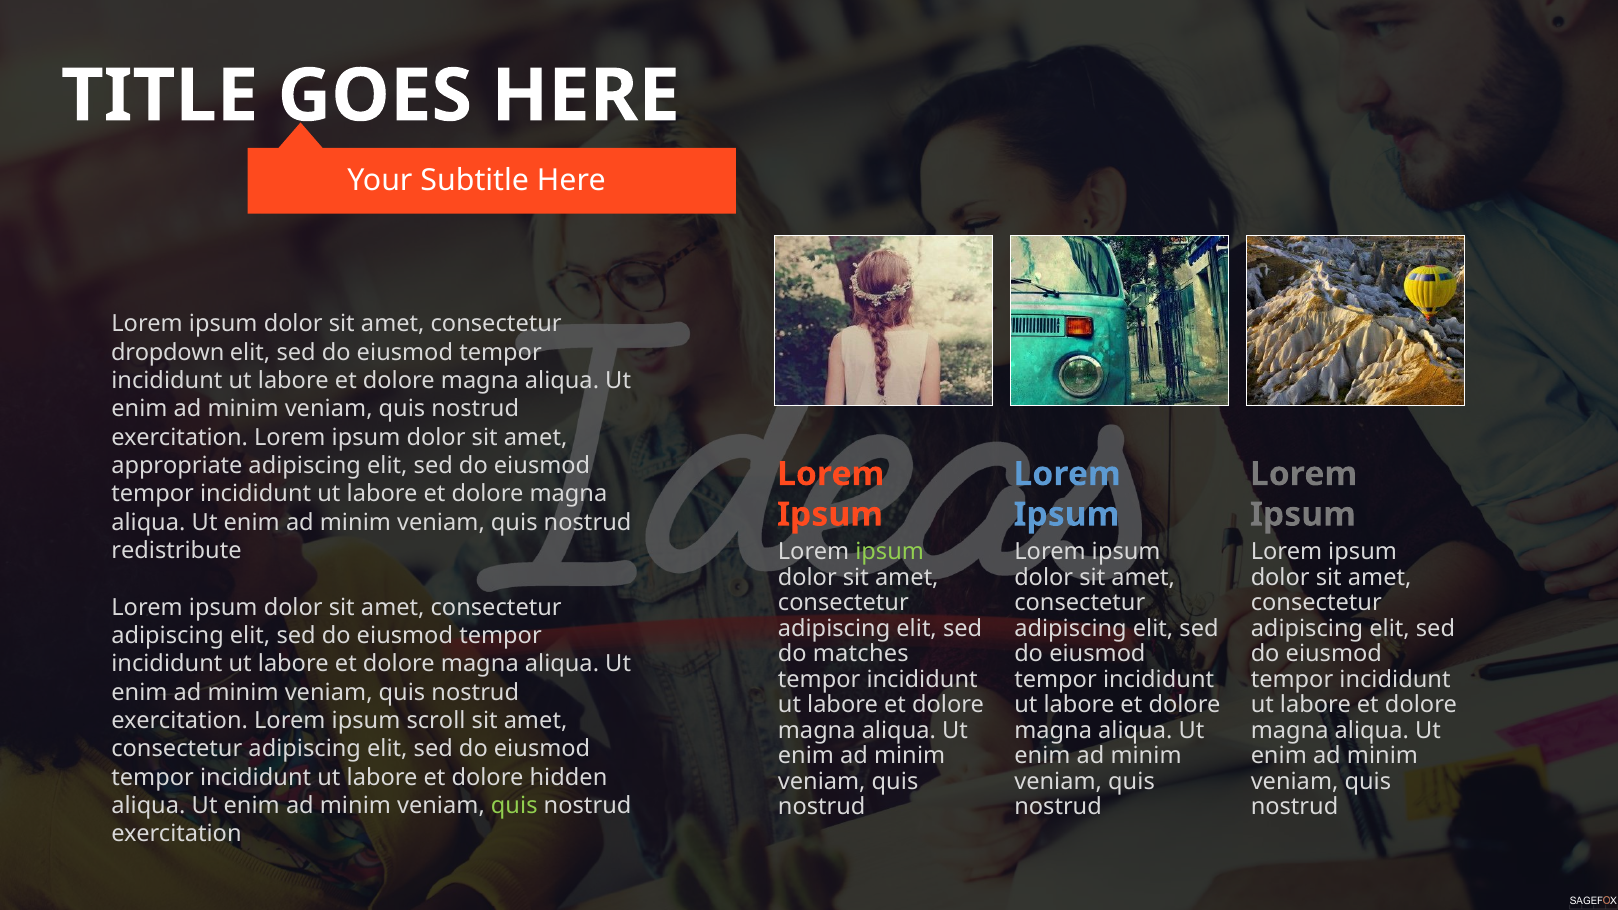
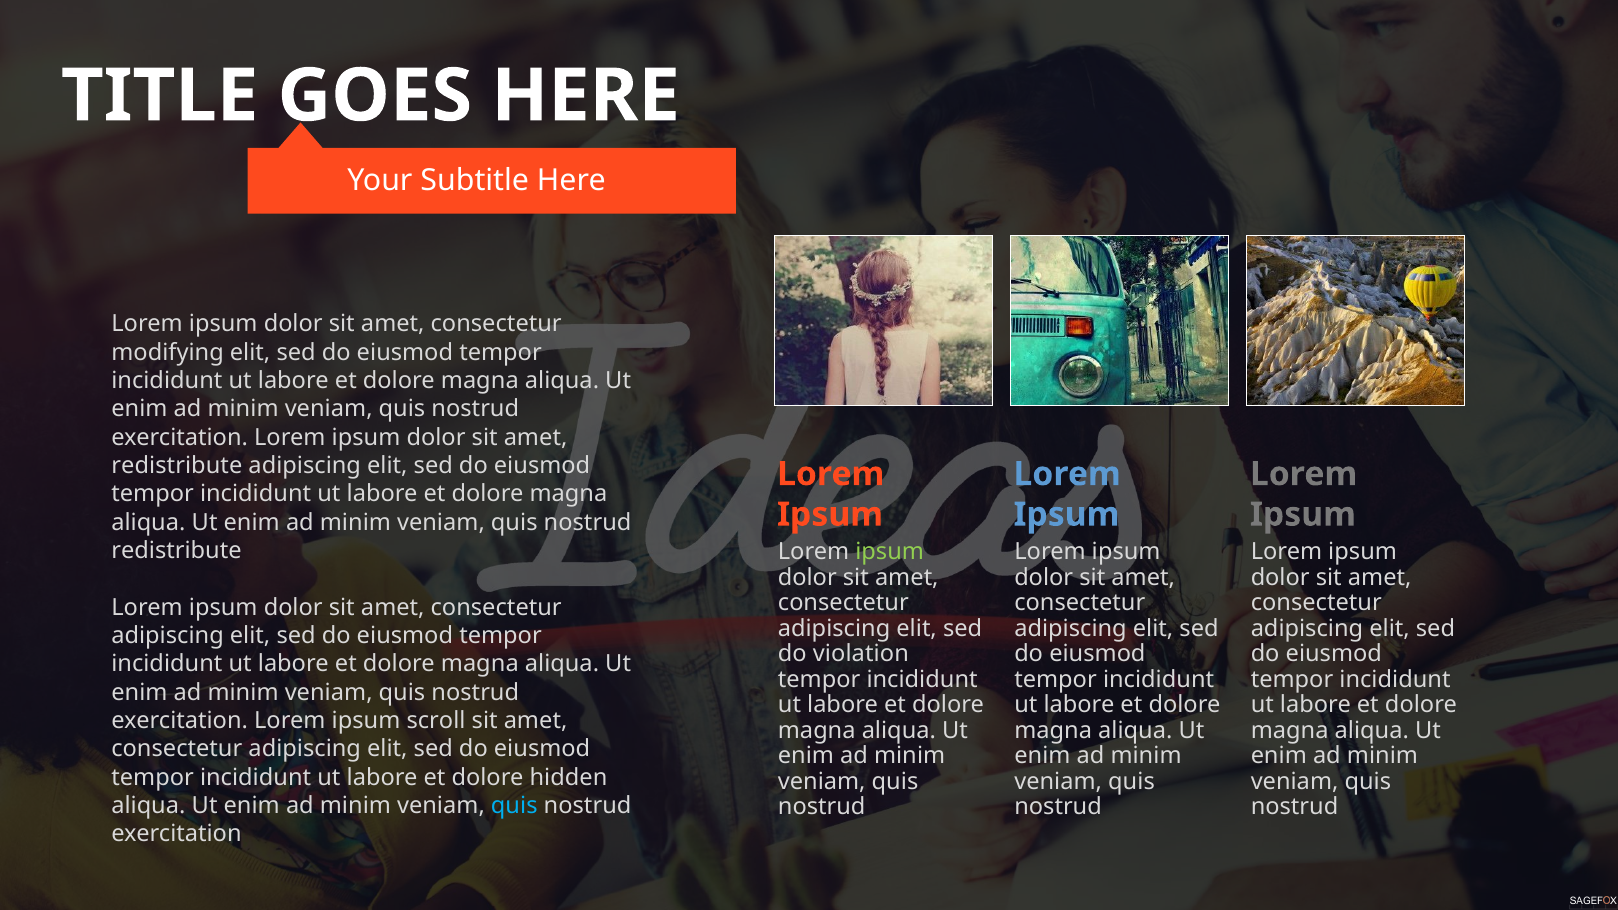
dropdown: dropdown -> modifying (168, 353)
appropriate: appropriate -> redistribute (177, 466)
matches: matches -> violation (861, 654)
quis colour: light green -> light blue (514, 806)
